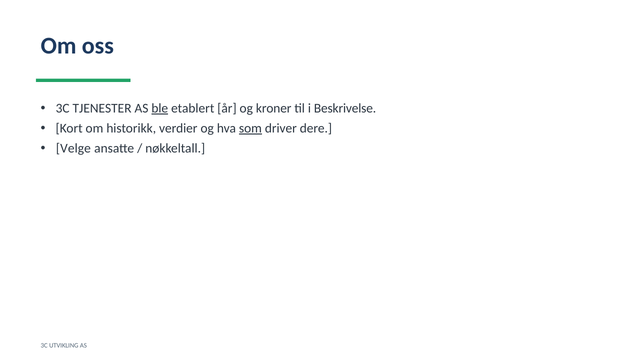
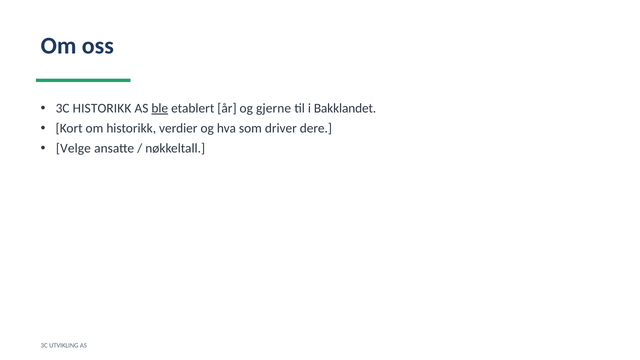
3C TJENESTER: TJENESTER -> HISTORIKK (102, 108)
kroner: kroner -> gjerne (274, 108)
Beskrivelse: Beskrivelse -> Bakklandet (345, 108)
som underline: present -> none (250, 128)
